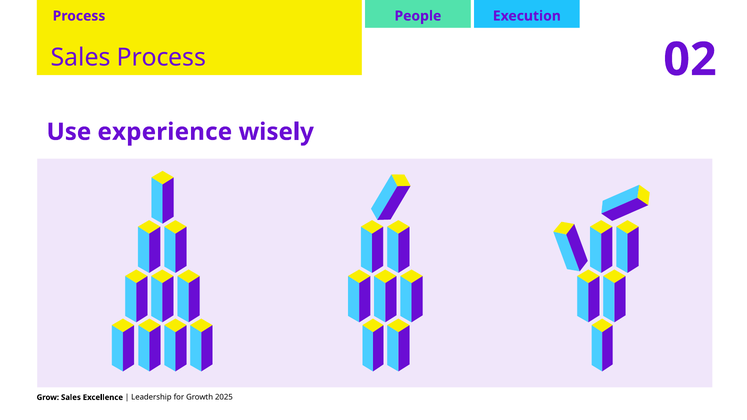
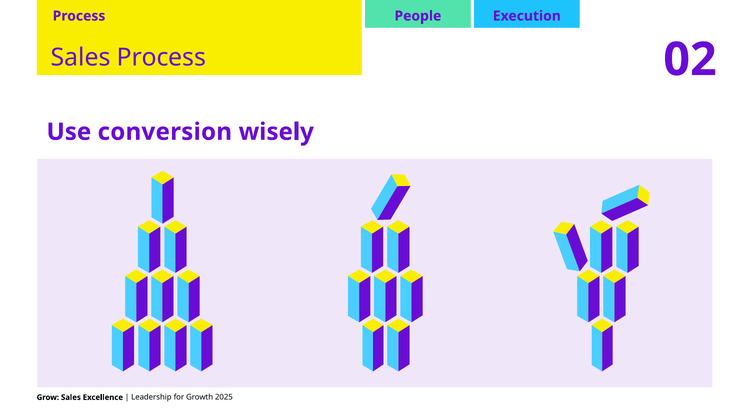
experience: experience -> conversion (165, 132)
